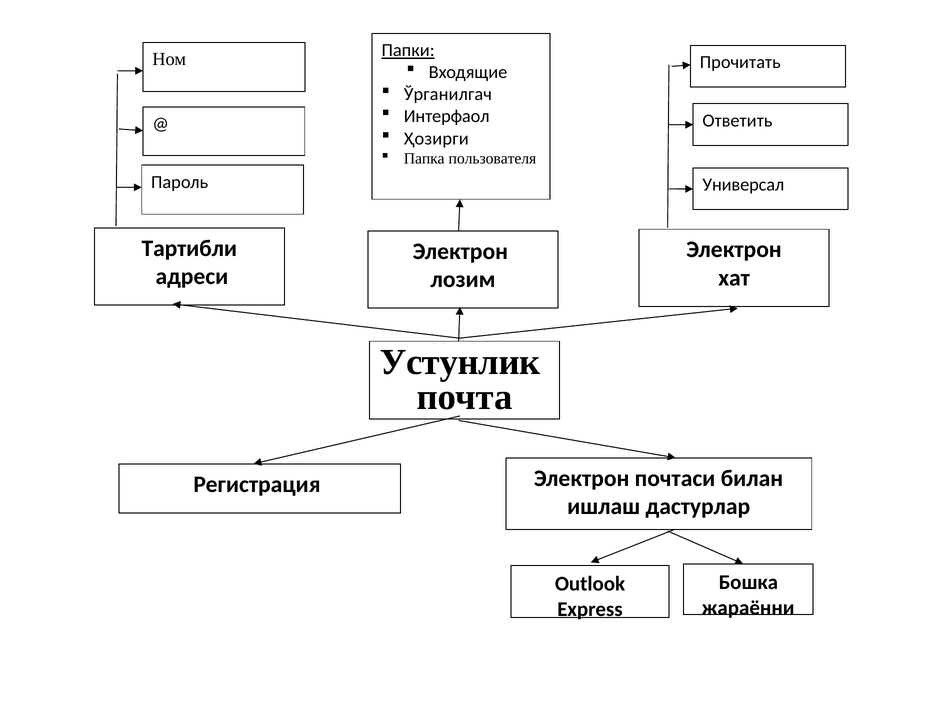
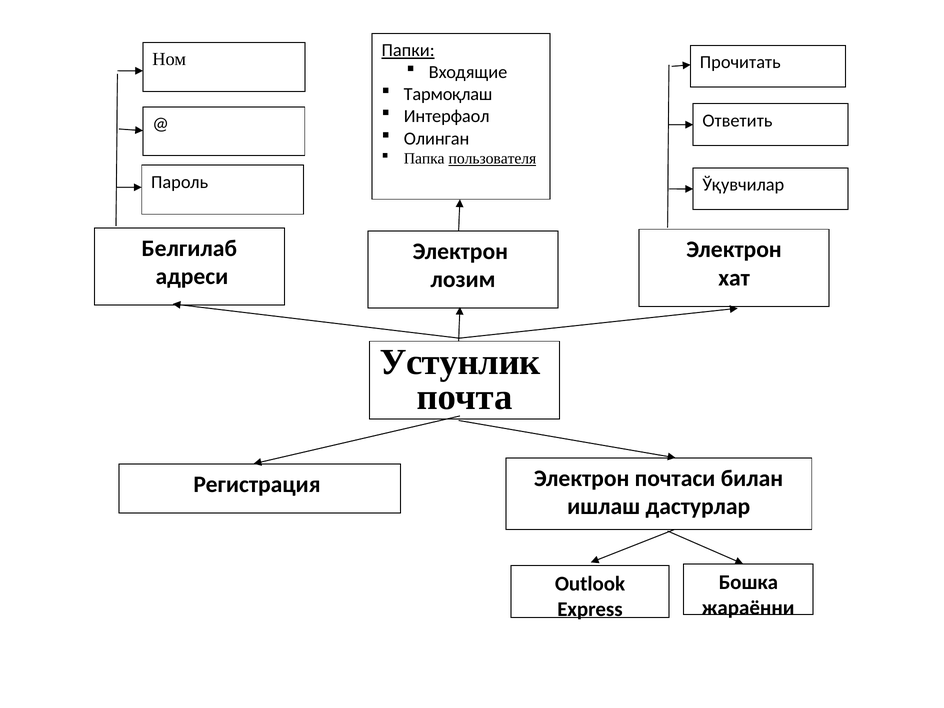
Ўрганилгач: Ўрганилгач -> Тармоқлаш (448, 94)
Ҳозирги: Ҳозирги -> Олинган (437, 138)
пользователя underline: none -> present (492, 159)
Универсал: Универсал -> Ўқувчилар (743, 185)
Тартибли: Тартибли -> Белгилаб (189, 248)
